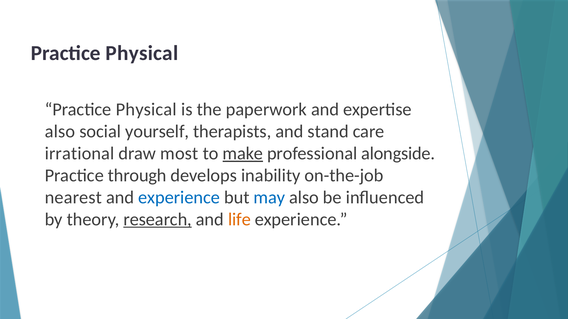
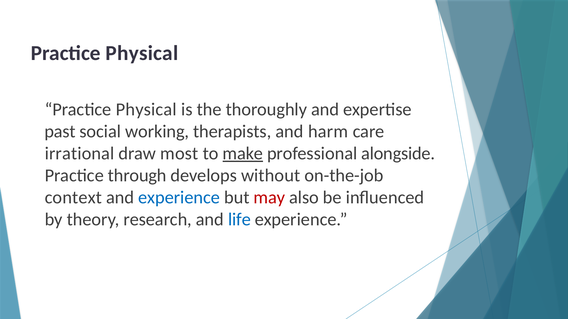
paperwork: paperwork -> thoroughly (266, 110)
also: also -> past (60, 132)
yourself: yourself -> working (157, 132)
stand: stand -> harm (328, 132)
inability: inability -> without (271, 176)
nearest: nearest -> context (73, 198)
may colour: blue -> red (269, 198)
research underline: present -> none (158, 220)
life colour: orange -> blue (239, 220)
